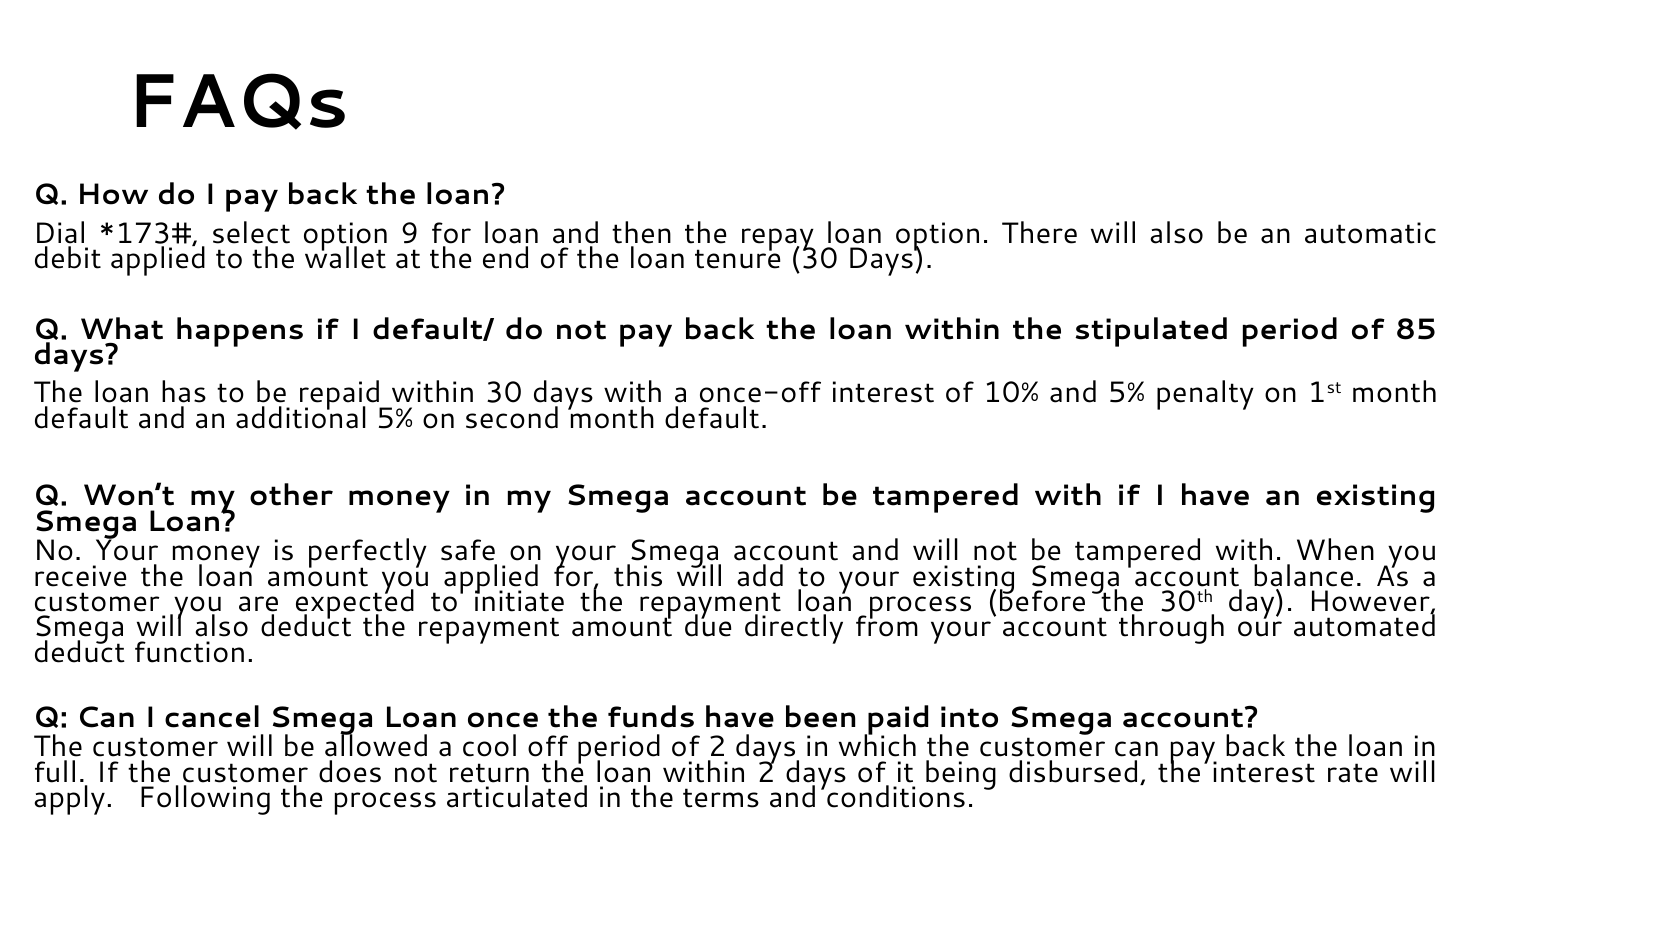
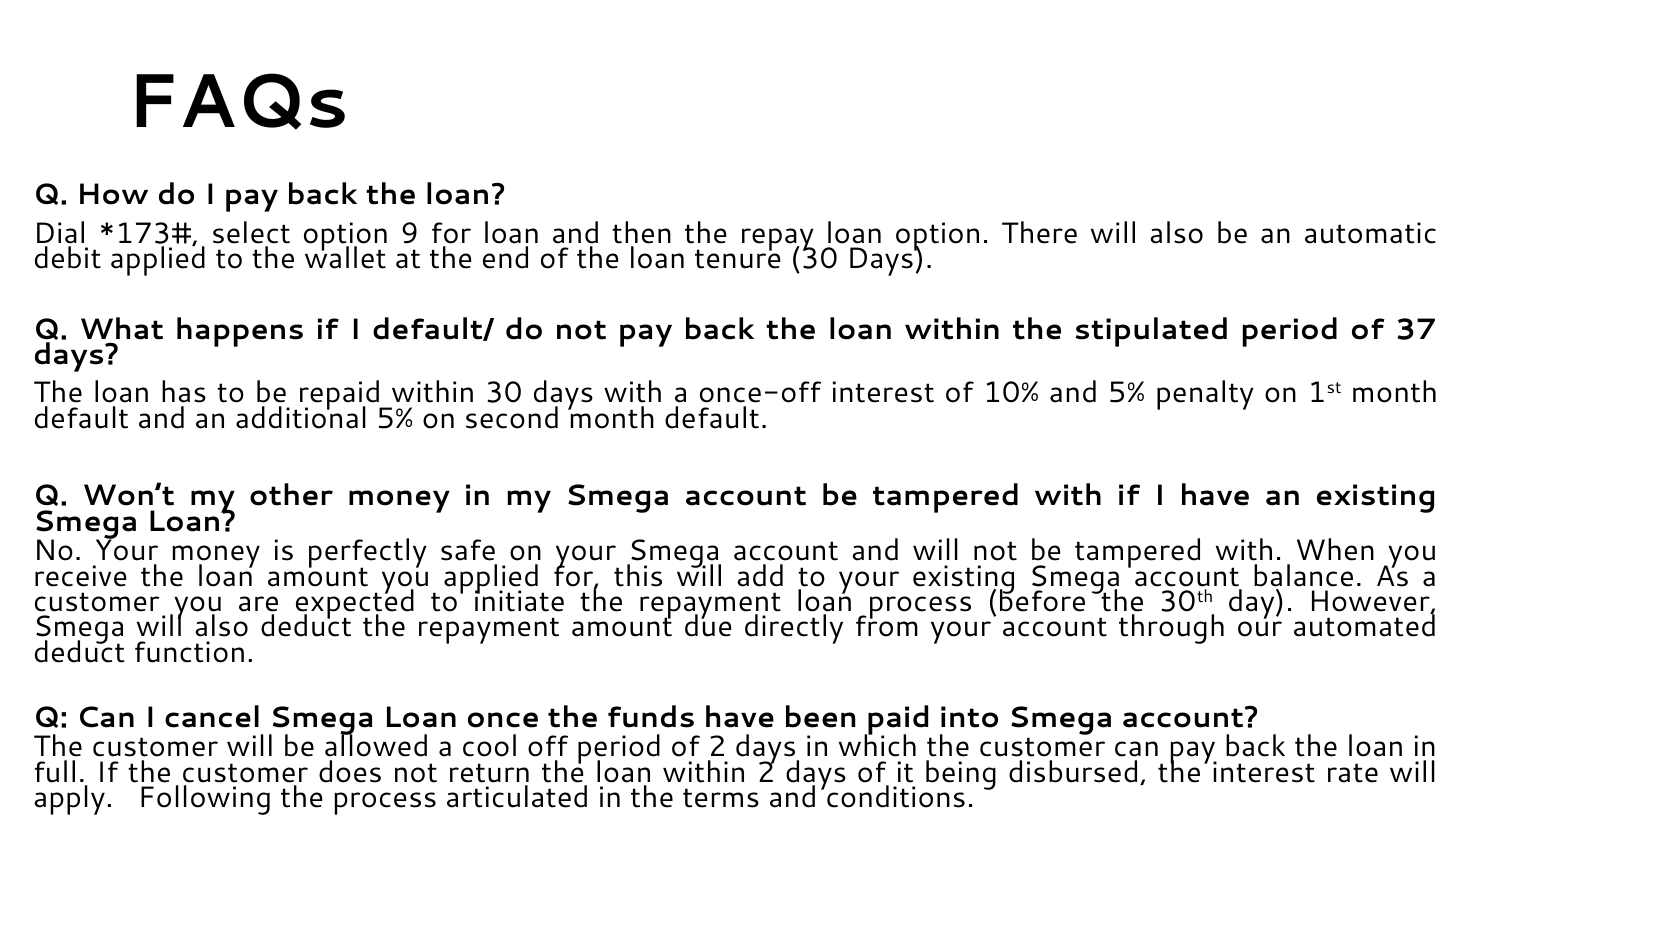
85: 85 -> 37 (1416, 330)
